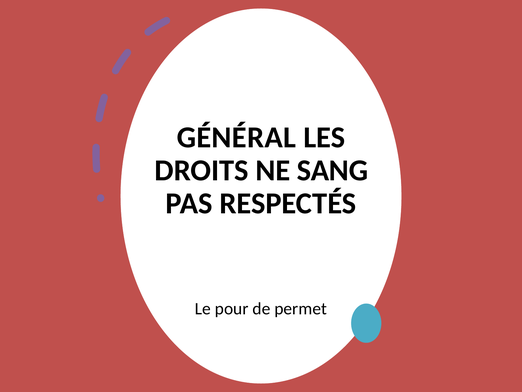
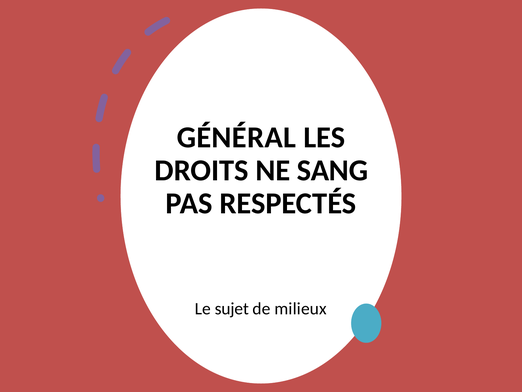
pour: pour -> sujet (232, 308)
permet: permet -> milieux (301, 308)
